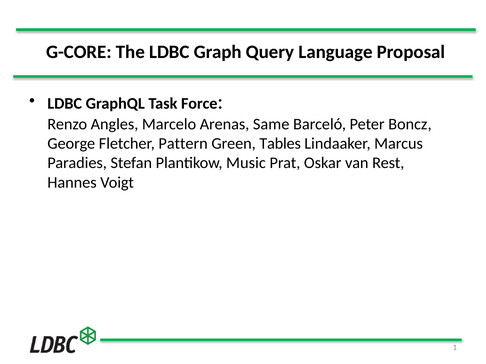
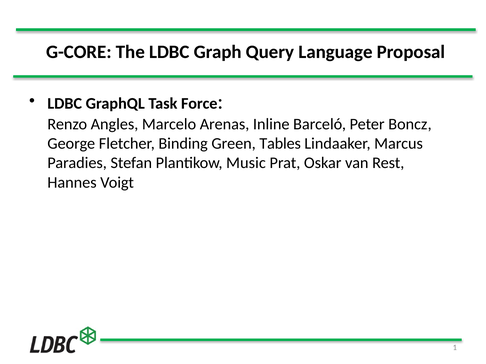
Same: Same -> Inline (271, 124)
Pattern: Pattern -> Binding (183, 144)
